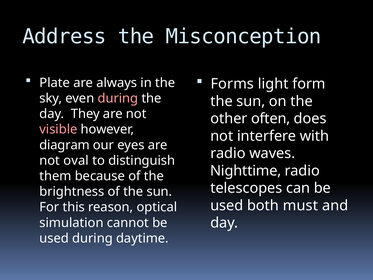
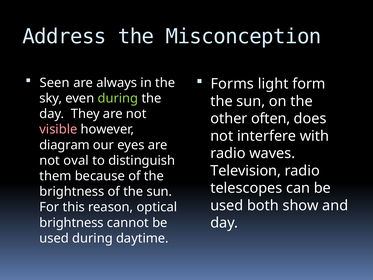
Plate: Plate -> Seen (55, 83)
during colour: pink -> light green (118, 98)
Nighttime: Nighttime -> Television (246, 171)
must: must -> show (301, 205)
simulation: simulation -> brightness (72, 223)
